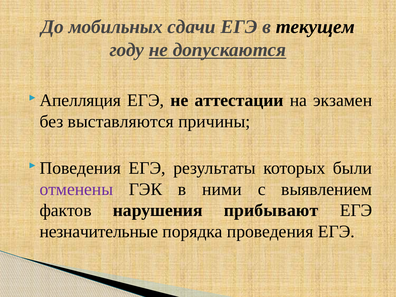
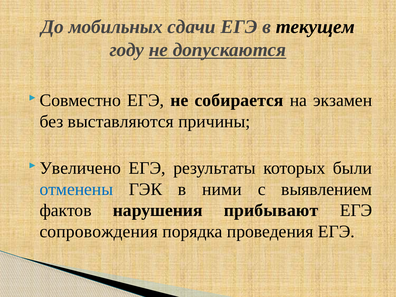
Апелляция: Апелляция -> Совместно (80, 100)
аттестации: аттестации -> собирается (239, 100)
Поведения: Поведения -> Увеличено (80, 168)
отменены colour: purple -> blue (76, 189)
незначительные: незначительные -> сопровождения (99, 232)
